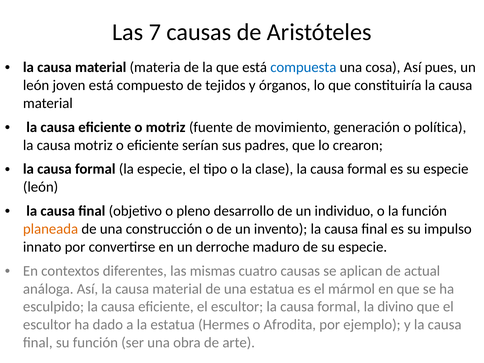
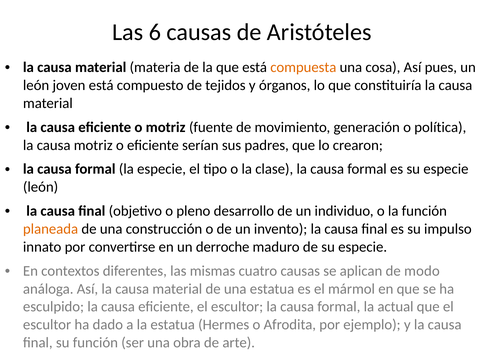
7: 7 -> 6 (155, 32)
compuesta colour: blue -> orange (303, 67)
actual: actual -> modo (422, 271)
divino: divino -> actual (395, 307)
